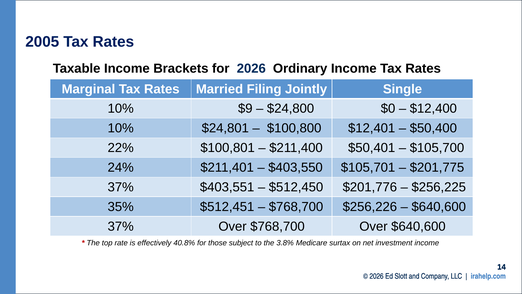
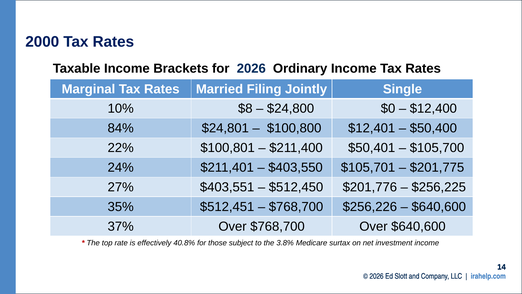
2005: 2005 -> 2000 (42, 42)
$9: $9 -> $8 (245, 109)
10%: 10% -> 84% (121, 128)
37%: 37% -> 27% (121, 187)
